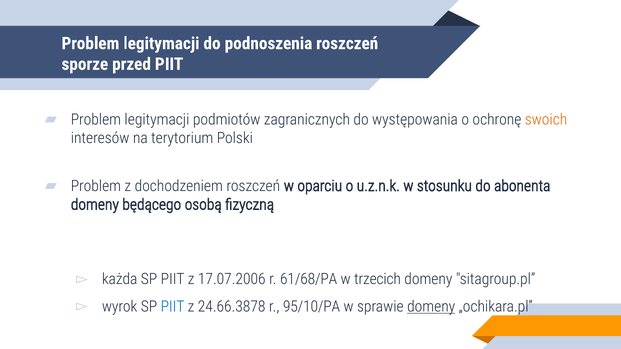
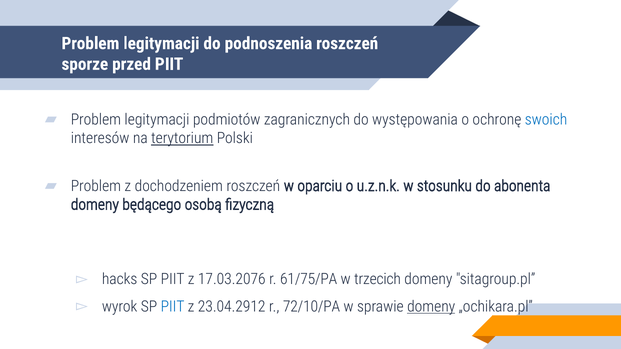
swoich colour: orange -> blue (546, 120)
terytorium underline: none -> present (182, 138)
każda: każda -> hacks (120, 280)
17.07.2006: 17.07.2006 -> 17.03.2076 (232, 280)
61/68/PA: 61/68/PA -> 61/75/PA (309, 280)
24.66.3878: 24.66.3878 -> 23.04.2912 (232, 307)
95/10/PA: 95/10/PA -> 72/10/PA (311, 307)
